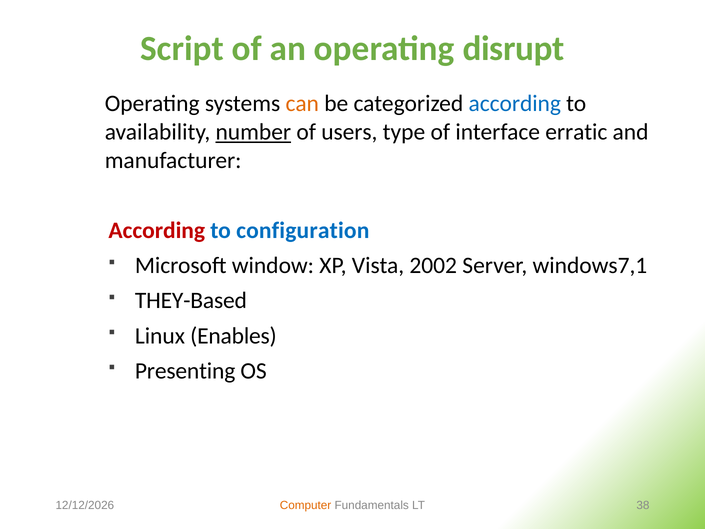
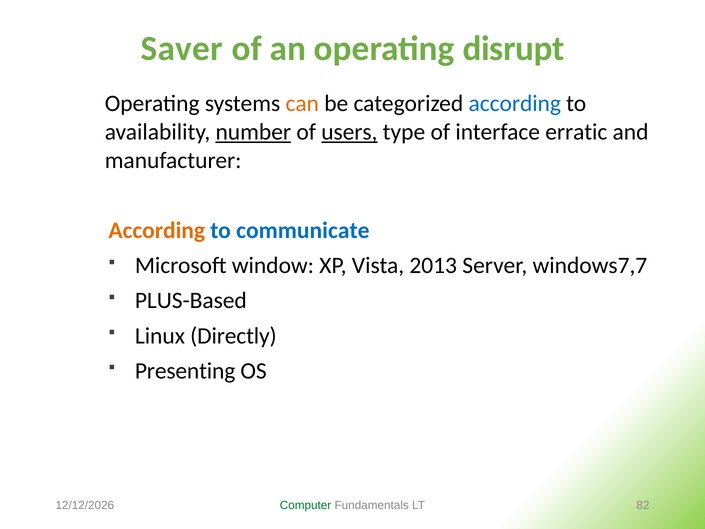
Script: Script -> Saver (182, 49)
users underline: none -> present (349, 132)
According colour: red -> orange (157, 230)
configuration: configuration -> communicate (303, 230)
2002: 2002 -> 2013 (433, 265)
windows7,1: windows7,1 -> windows7,7 (590, 265)
THEY-Based: THEY-Based -> PLUS-Based (191, 301)
Enables: Enables -> Directly (233, 336)
Computer colour: orange -> green (306, 505)
38: 38 -> 82 (643, 505)
